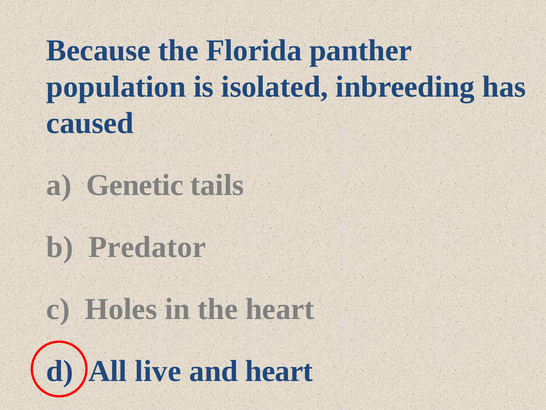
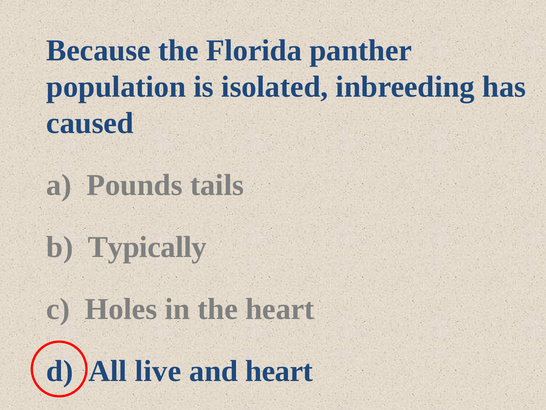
Genetic: Genetic -> Pounds (135, 185)
Predator: Predator -> Typically (147, 247)
